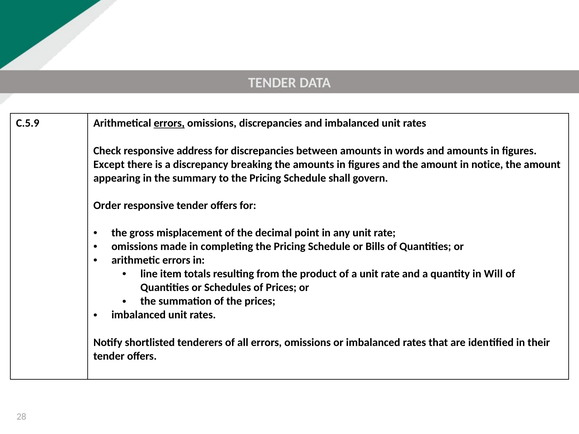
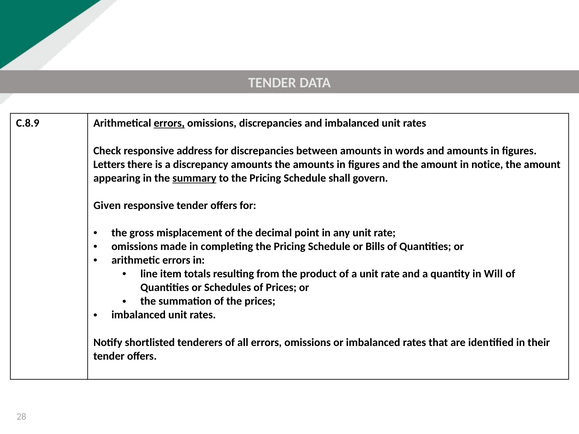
C.5.9: C.5.9 -> C.8.9 (28, 123)
Except: Except -> Letters (109, 164)
discrepancy breaking: breaking -> amounts (252, 164)
summary underline: none -> present (194, 178)
Order: Order -> Given (107, 206)
